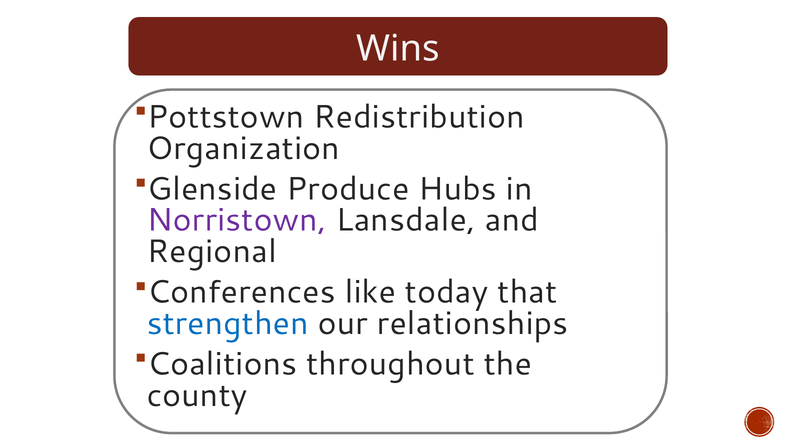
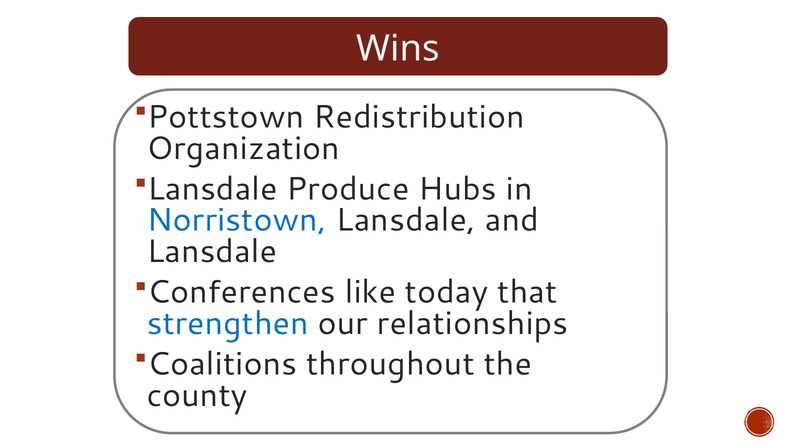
Glenside: Glenside -> Lansdale (212, 189)
Norristown colour: purple -> blue (237, 220)
Regional: Regional -> Lansdale (212, 252)
